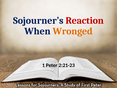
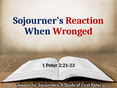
Wronged colour: orange -> red (73, 31)
